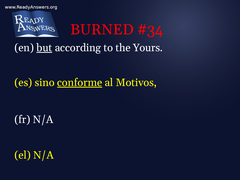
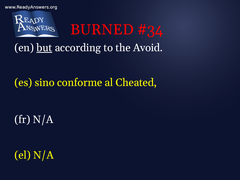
Yours: Yours -> Avoid (148, 48)
conforme underline: present -> none (80, 83)
Motivos: Motivos -> Cheated (136, 83)
